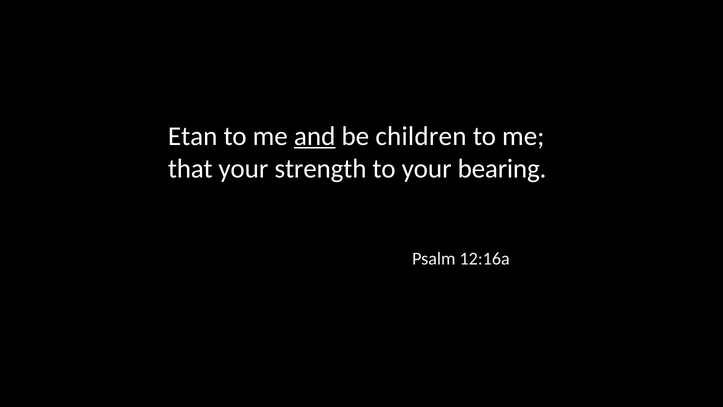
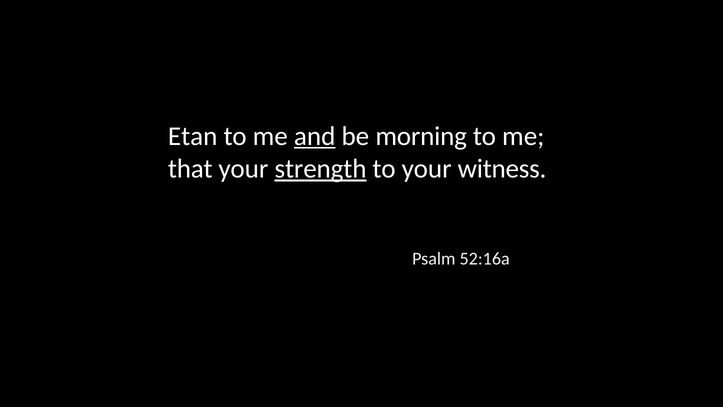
children: children -> morning (421, 136)
strength underline: none -> present (321, 169)
bearing: bearing -> witness (502, 169)
12:16a: 12:16a -> 52:16a (485, 259)
